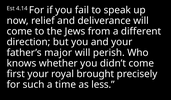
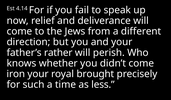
major: major -> rather (58, 53)
first: first -> iron (16, 74)
